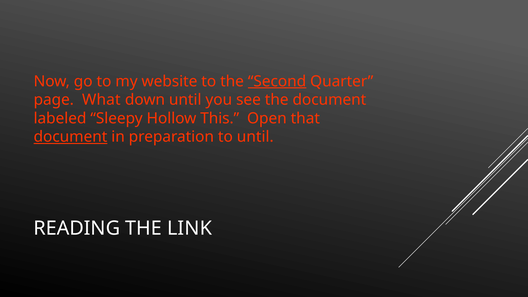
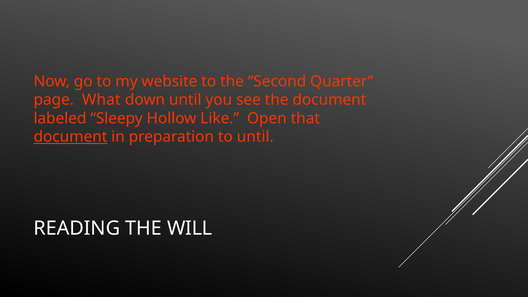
Second underline: present -> none (277, 81)
This: This -> Like (220, 118)
LINK: LINK -> WILL (190, 228)
